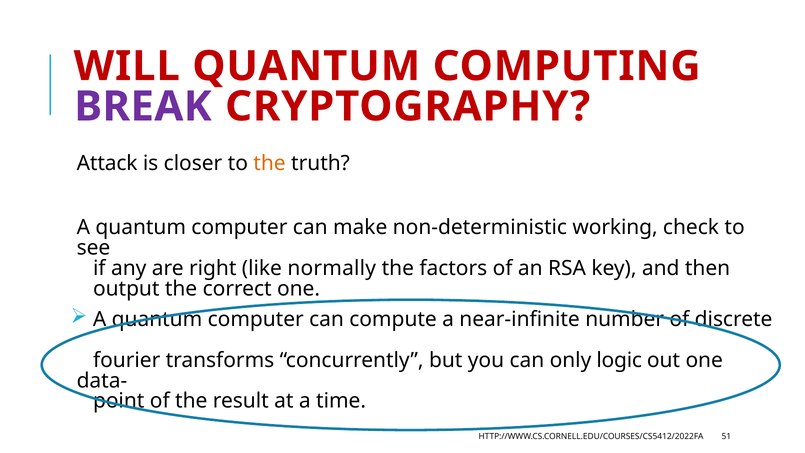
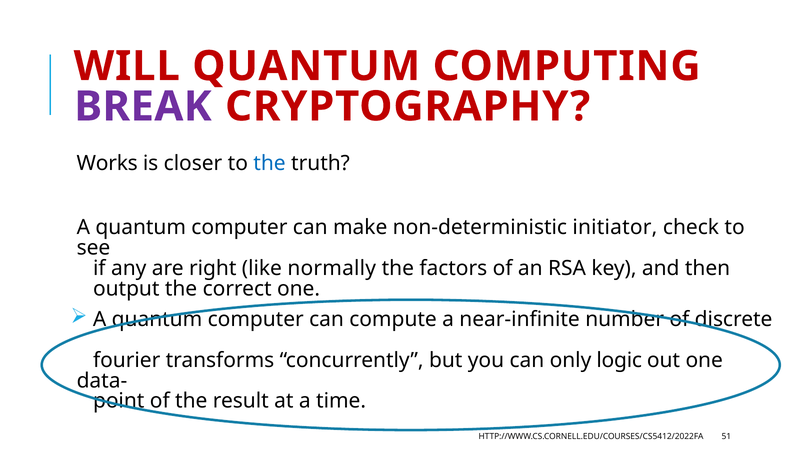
Attack: Attack -> Works (107, 163)
the colour: orange -> blue (270, 163)
working: working -> initiator (615, 227)
